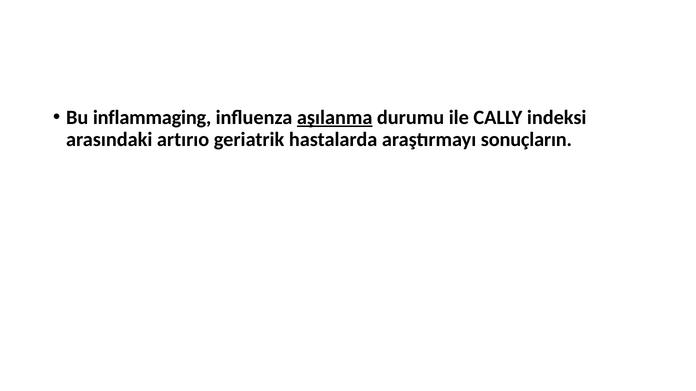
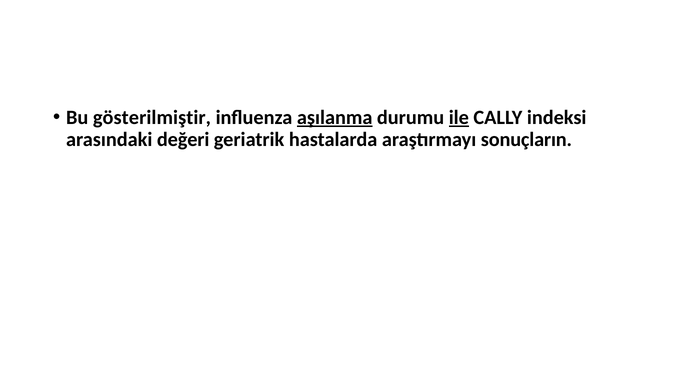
inflammaging: inflammaging -> gösterilmiştir (152, 118)
ile underline: none -> present (459, 118)
artırıo: artırıo -> değeri (183, 140)
